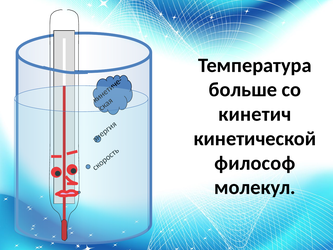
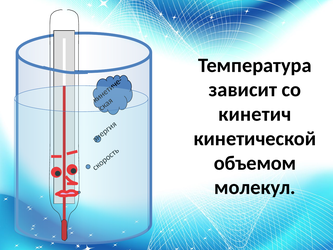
больше: больше -> зависит (243, 90)
философ: философ -> объемом (255, 163)
